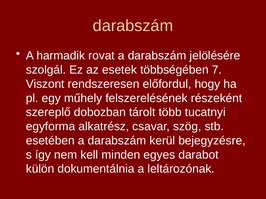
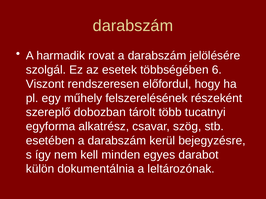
7: 7 -> 6 (217, 70)
